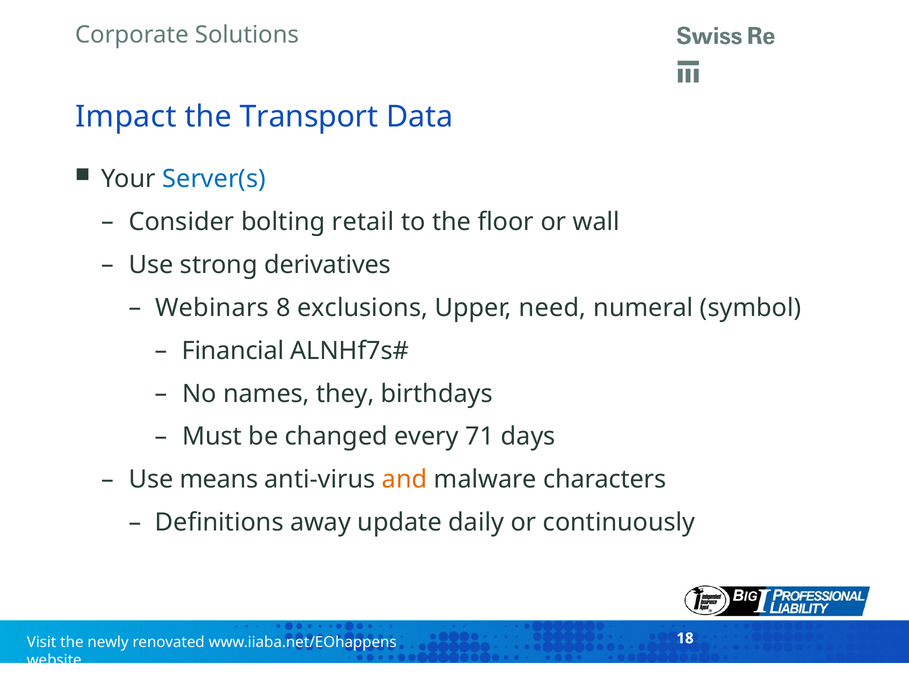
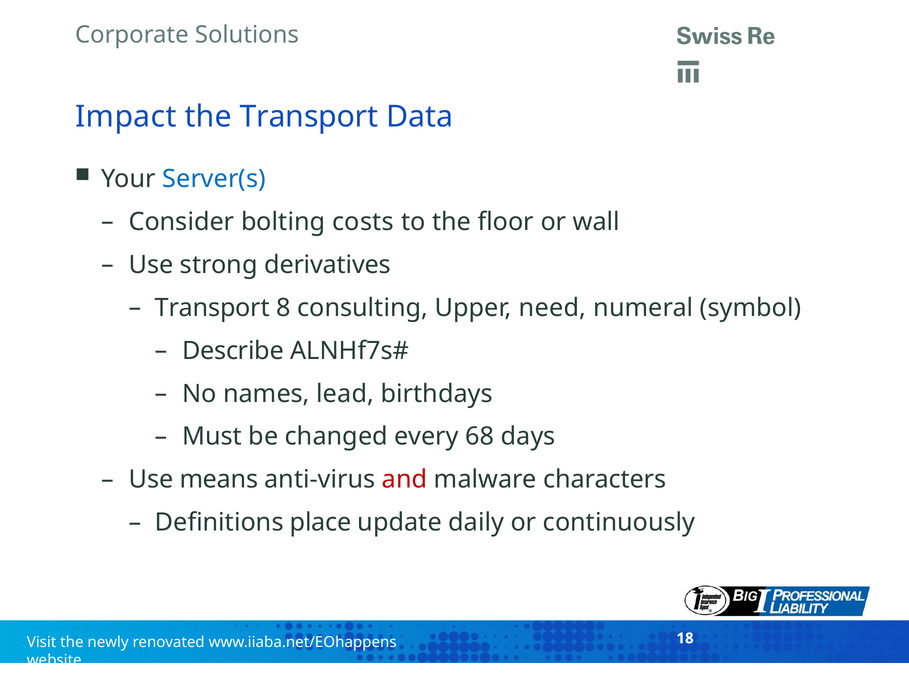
retail: retail -> costs (363, 222)
Webinars: Webinars -> Transport (212, 308)
exclusions: exclusions -> consulting (363, 308)
Financial: Financial -> Describe (233, 351)
they: they -> lead (345, 394)
71: 71 -> 68 (480, 436)
and colour: orange -> red (405, 479)
away: away -> place (321, 522)
